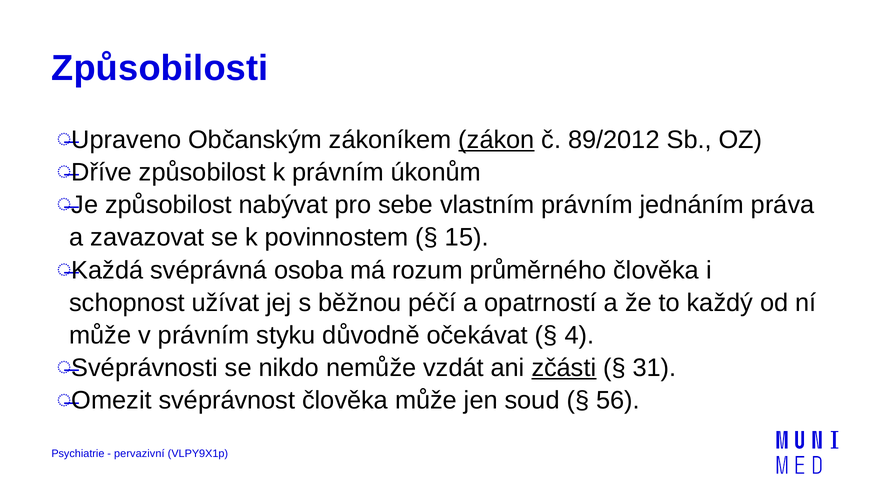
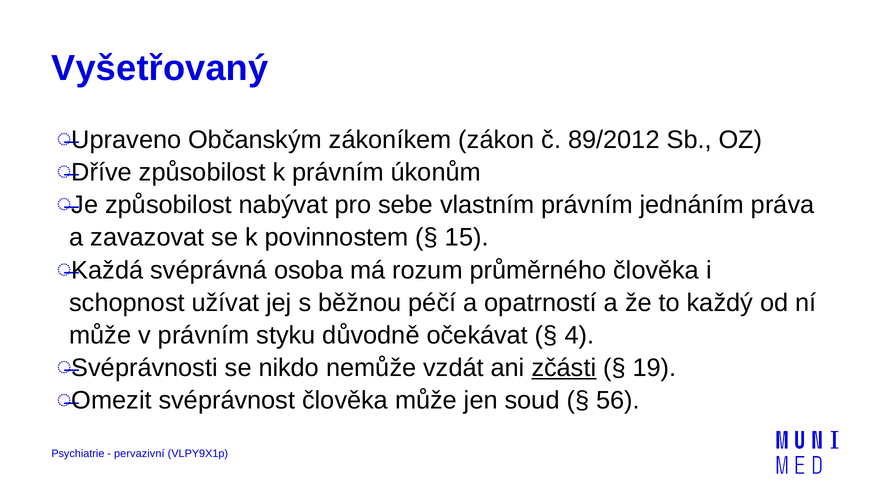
Způsobilosti: Způsobilosti -> Vyšetřovaný (160, 68)
zákon underline: present -> none (496, 140)
31: 31 -> 19 (655, 368)
